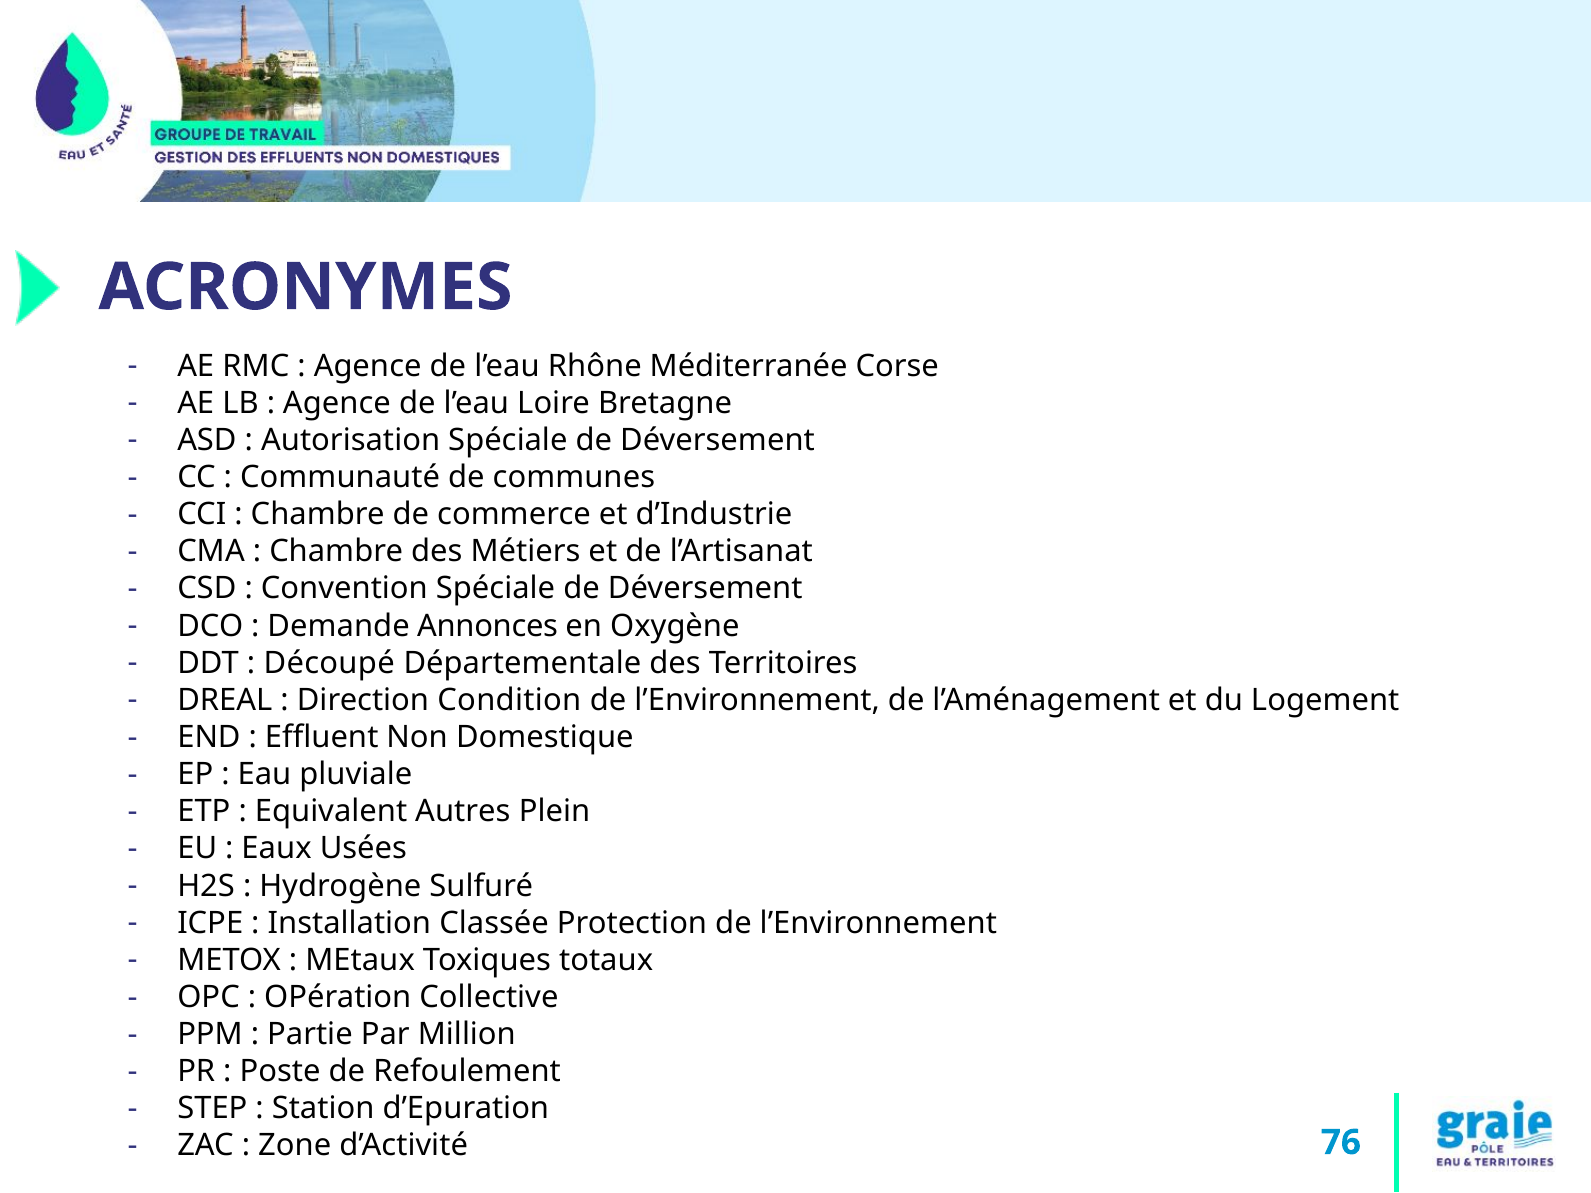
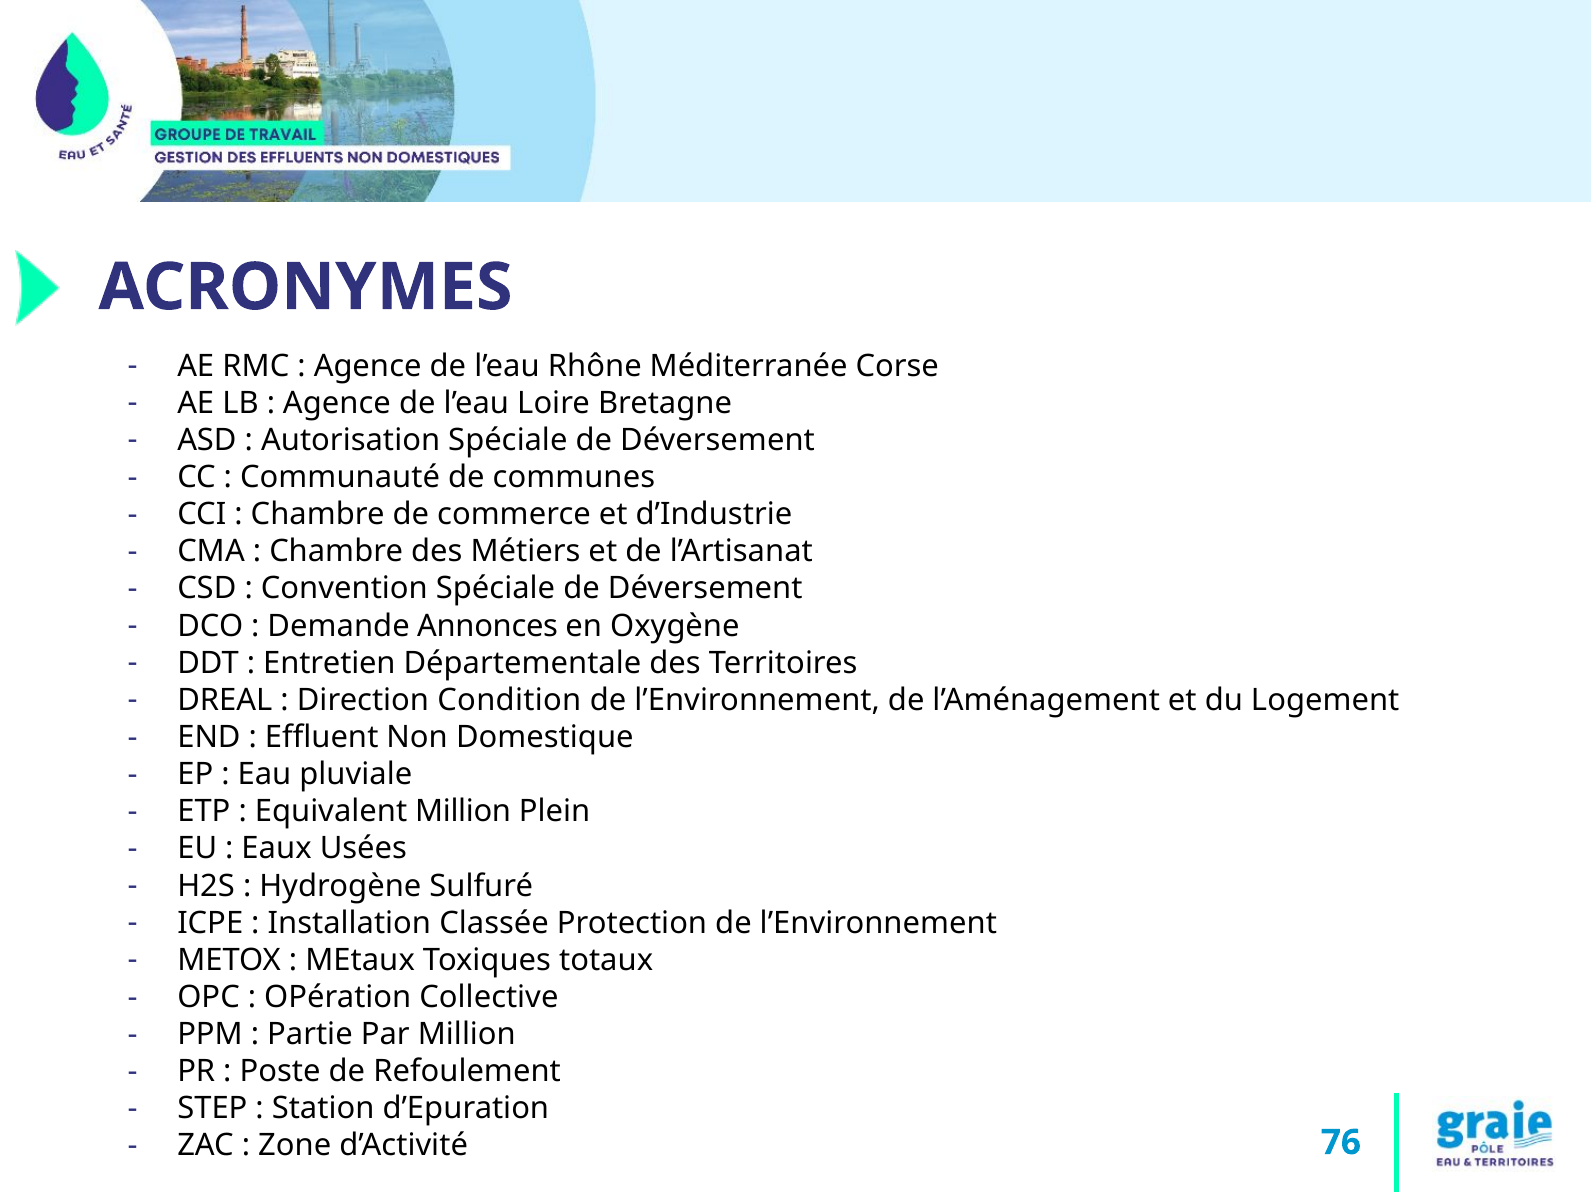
Découpé: Découpé -> Entretien (329, 663)
Equivalent Autres: Autres -> Million (463, 812)
